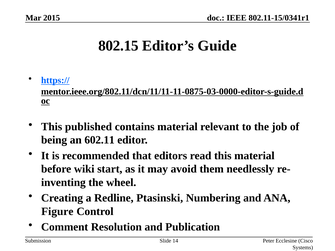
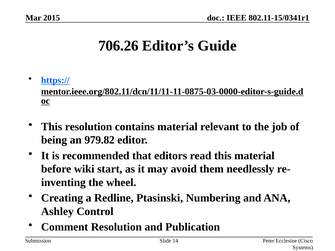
802.15: 802.15 -> 706.26 (118, 46)
This published: published -> resolution (89, 127)
602.11: 602.11 -> 979.82 (100, 140)
Figure: Figure -> Ashley (57, 212)
